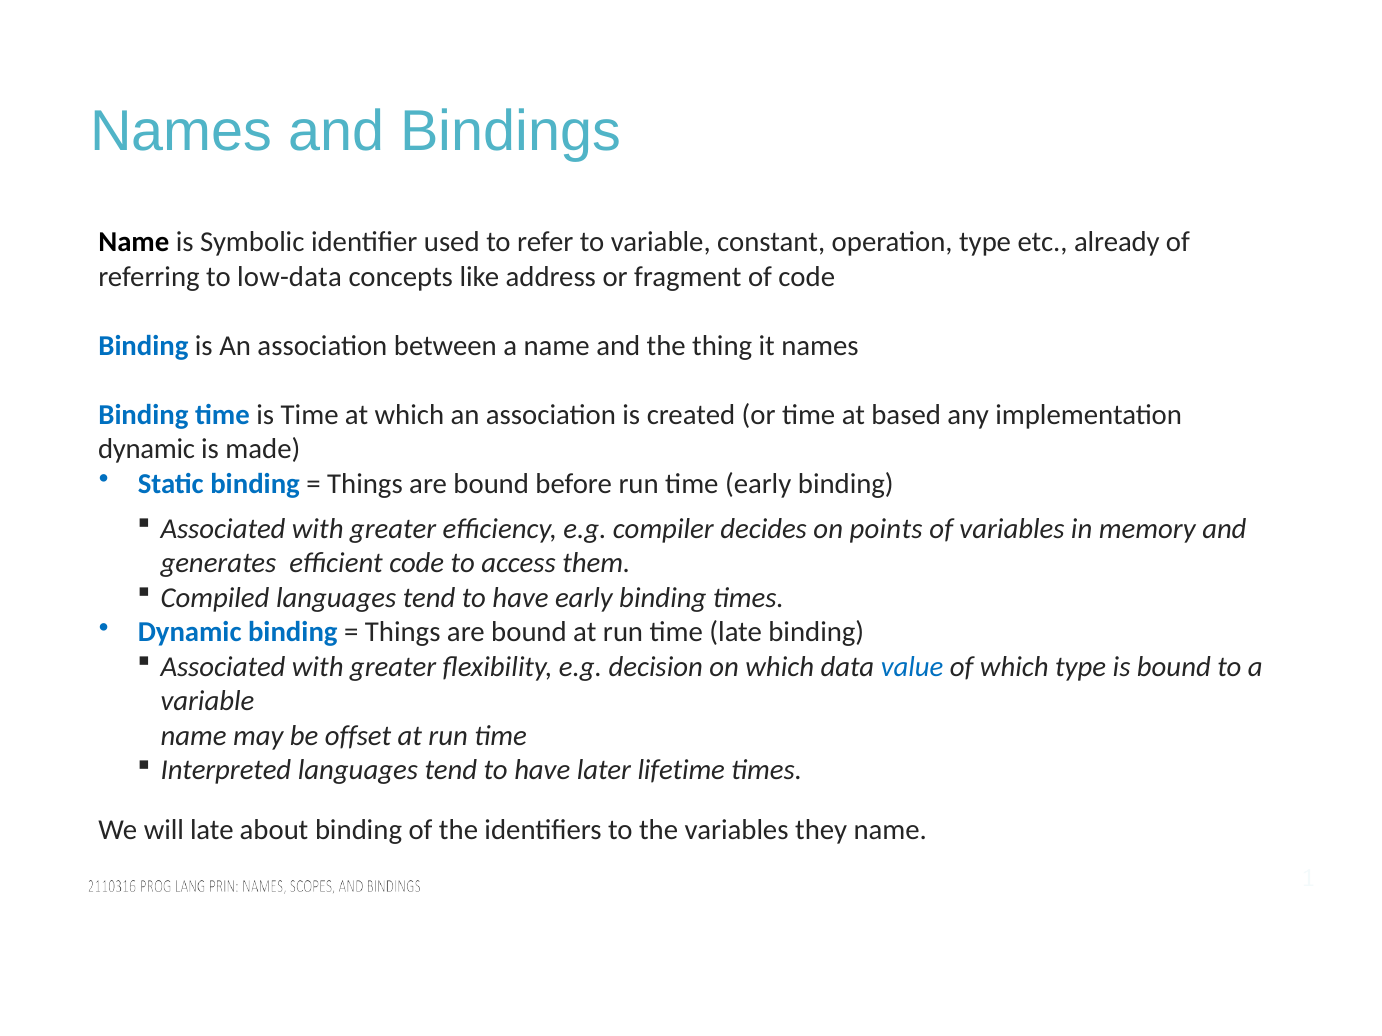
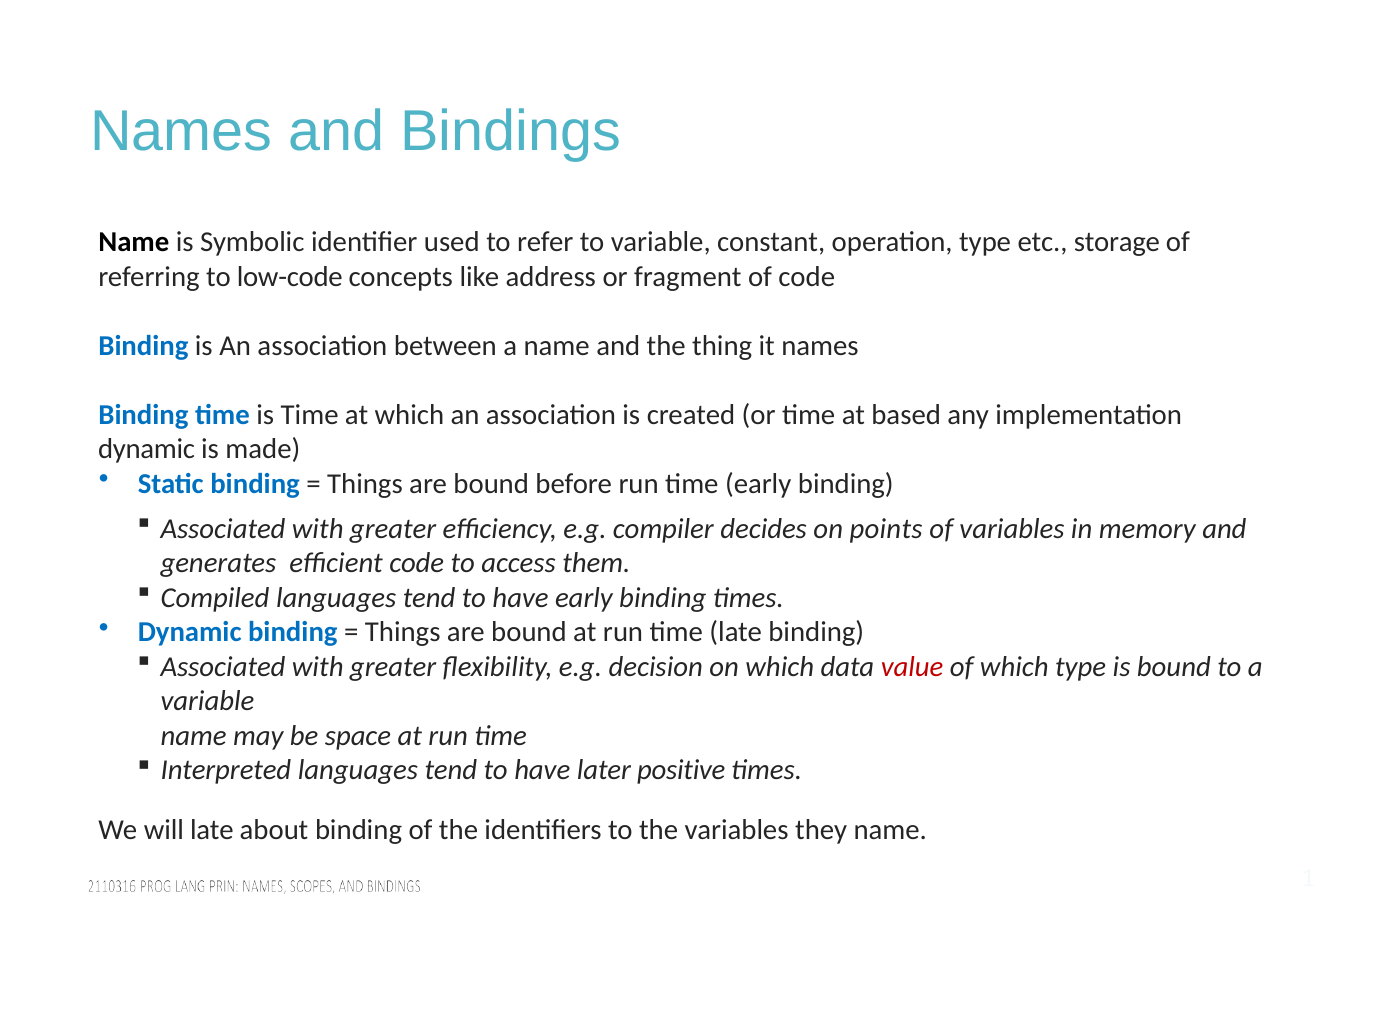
already: already -> storage (1117, 242)
low-data: low-data -> low-code (290, 277)
value colour: blue -> red (912, 667)
offset: offset -> space (358, 736)
lifetime: lifetime -> positive (681, 771)
